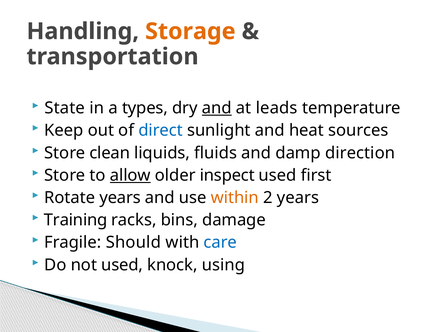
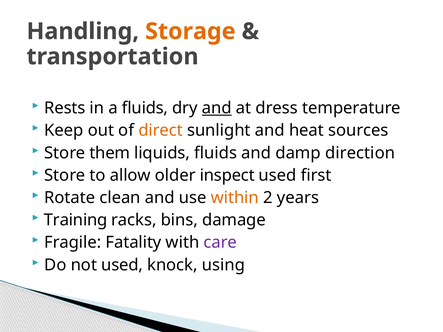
State: State -> Rests (65, 108)
a types: types -> fluids (145, 108)
leads: leads -> dress (277, 108)
direct colour: blue -> orange (161, 131)
clean: clean -> them (110, 153)
allow underline: present -> none (130, 175)
Rotate years: years -> clean (120, 198)
Should: Should -> Fatality (134, 243)
care colour: blue -> purple (220, 243)
